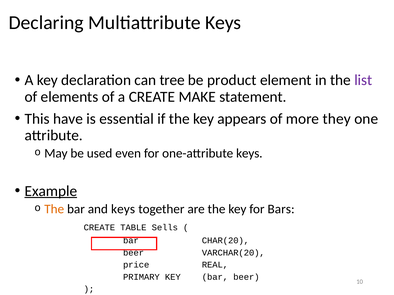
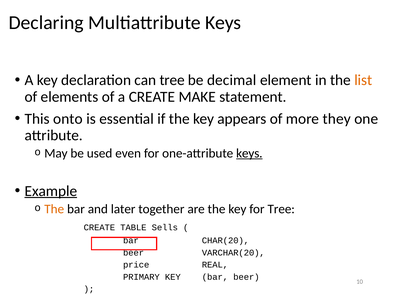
product: product -> decimal (232, 80)
list colour: purple -> orange (363, 80)
have: have -> onto (68, 119)
keys underline: none -> present (249, 154)
and keys: keys -> later (123, 209)
for Bars: Bars -> Tree (281, 209)
